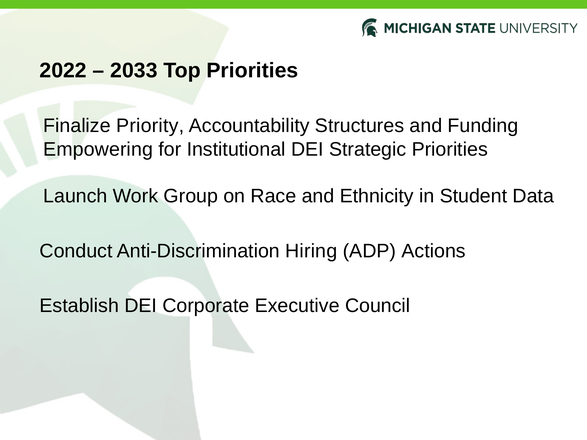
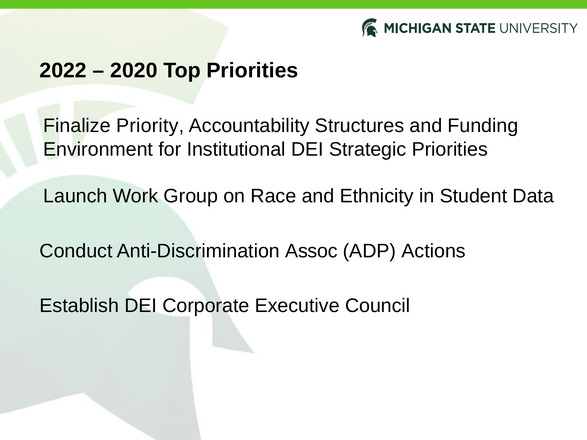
2033: 2033 -> 2020 (134, 70)
Empowering: Empowering -> Environment (98, 149)
Hiring: Hiring -> Assoc (311, 251)
